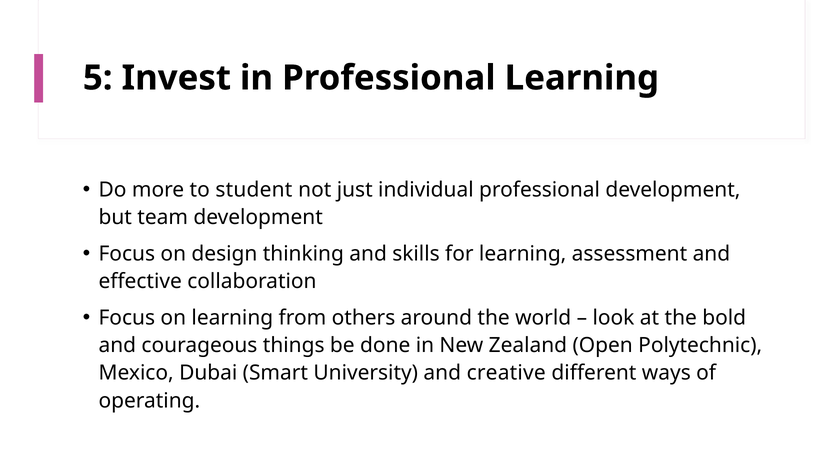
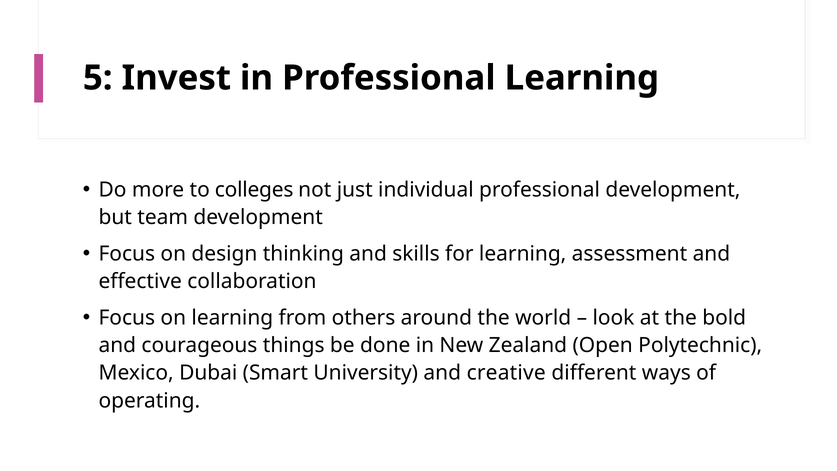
student: student -> colleges (254, 190)
